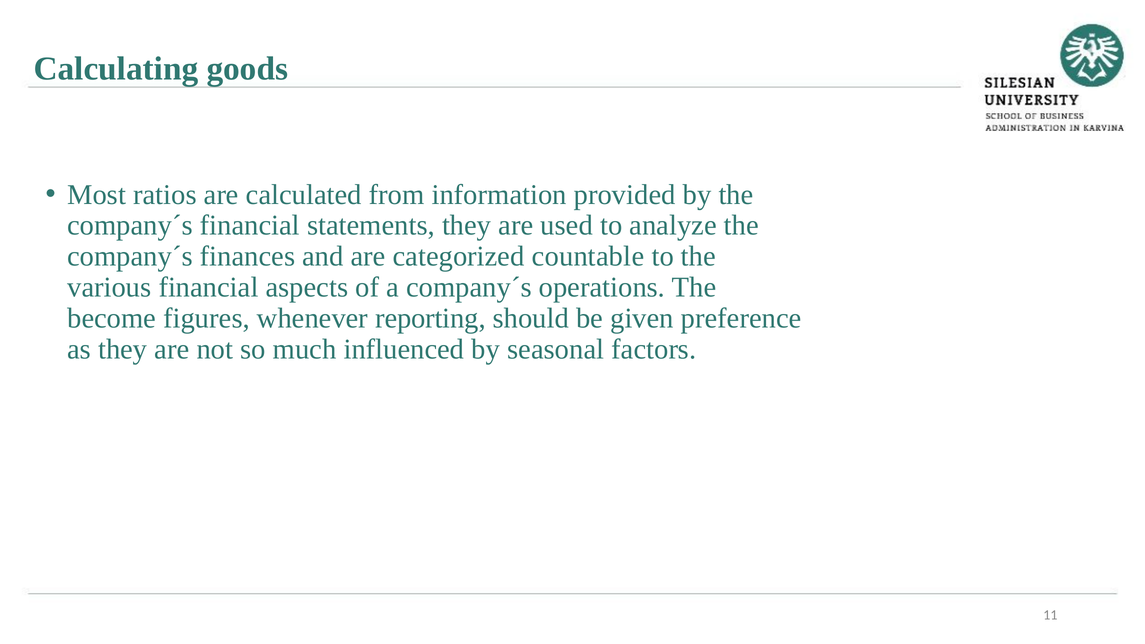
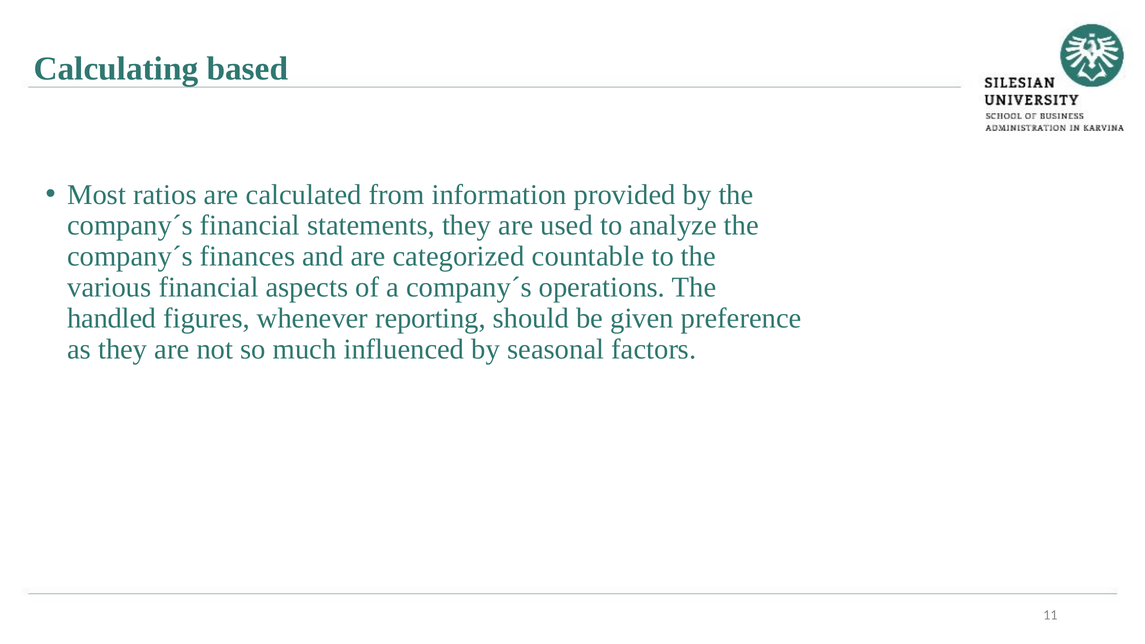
goods: goods -> based (247, 69)
become: become -> handled (112, 318)
